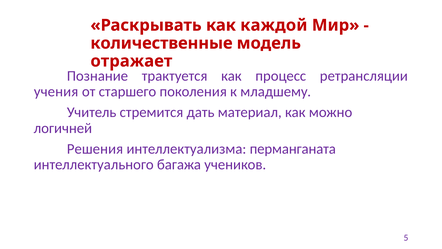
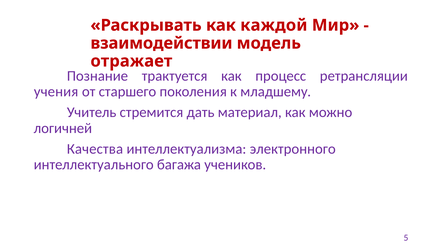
количественные: количественные -> взаимодействии (161, 43)
Решения: Решения -> Качества (95, 149)
перманганата: перманганата -> электронного (293, 149)
